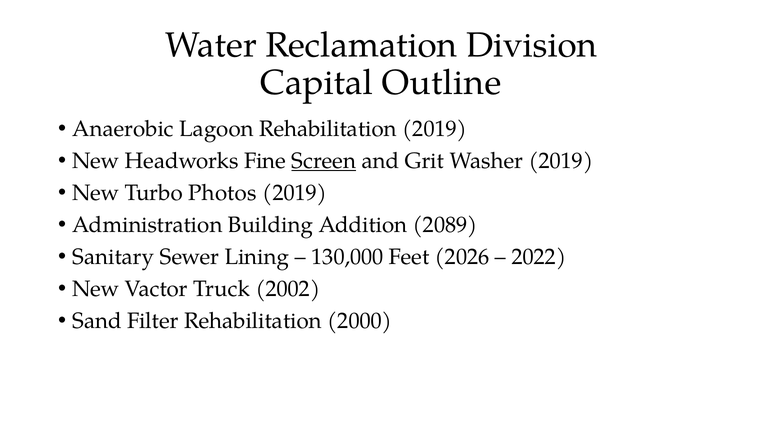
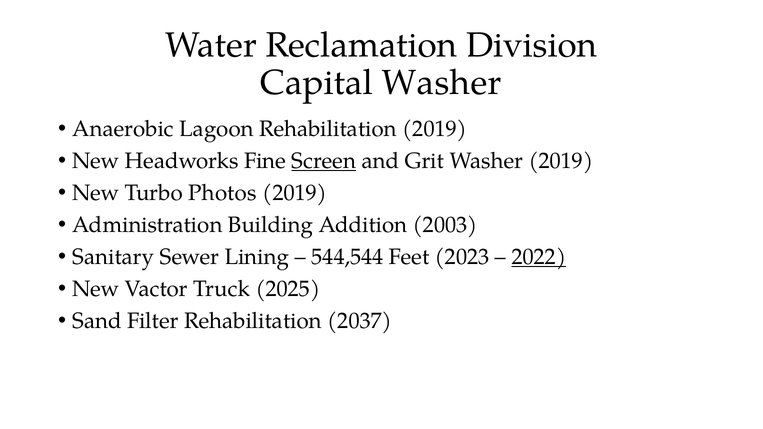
Capital Outline: Outline -> Washer (442, 83)
2089: 2089 -> 2003 (445, 225)
130,000: 130,000 -> 544,544 (347, 257)
2026: 2026 -> 2023 (462, 257)
2022 underline: none -> present (539, 257)
2002: 2002 -> 2025 (288, 289)
2000: 2000 -> 2037 (360, 321)
